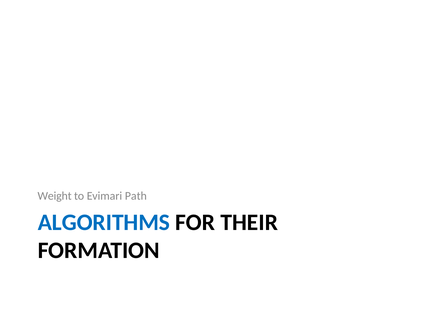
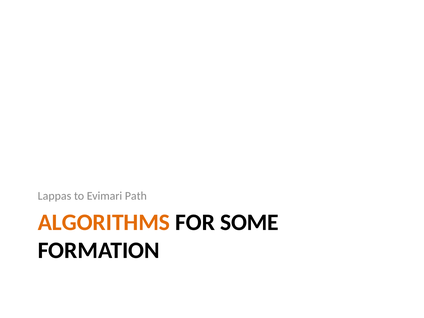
Weight: Weight -> Lappas (55, 196)
ALGORITHMS colour: blue -> orange (104, 222)
THEIR: THEIR -> SOME (249, 222)
